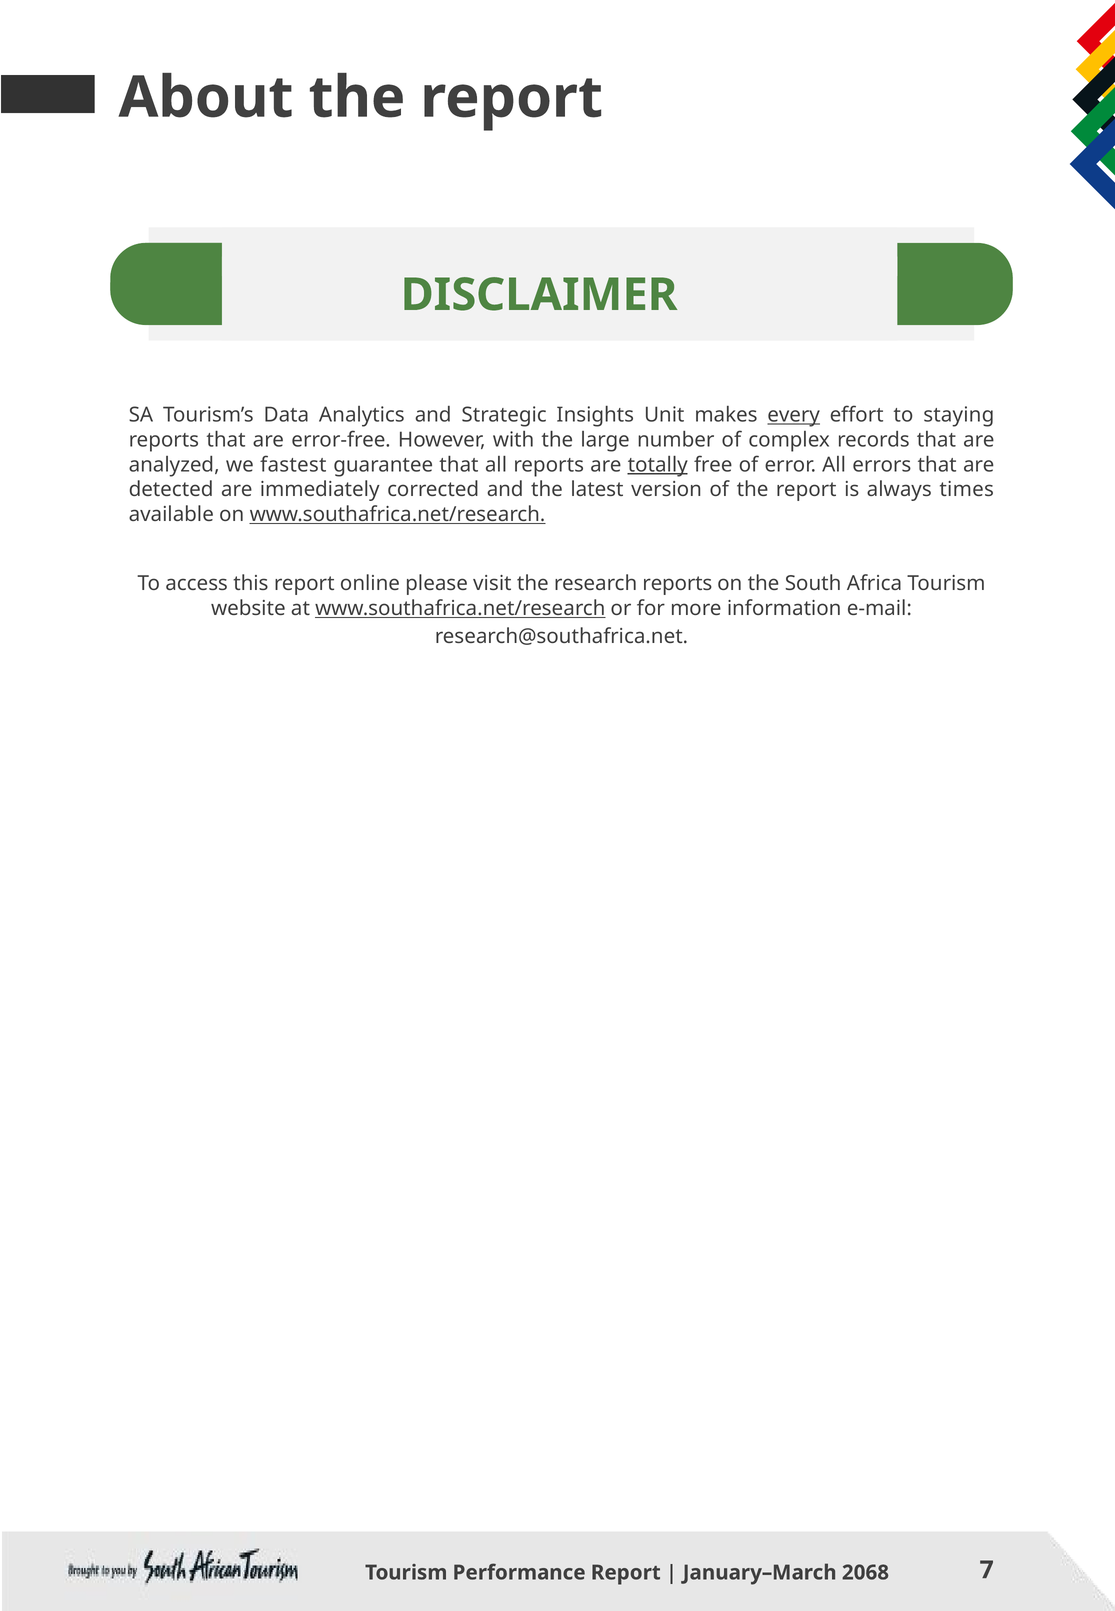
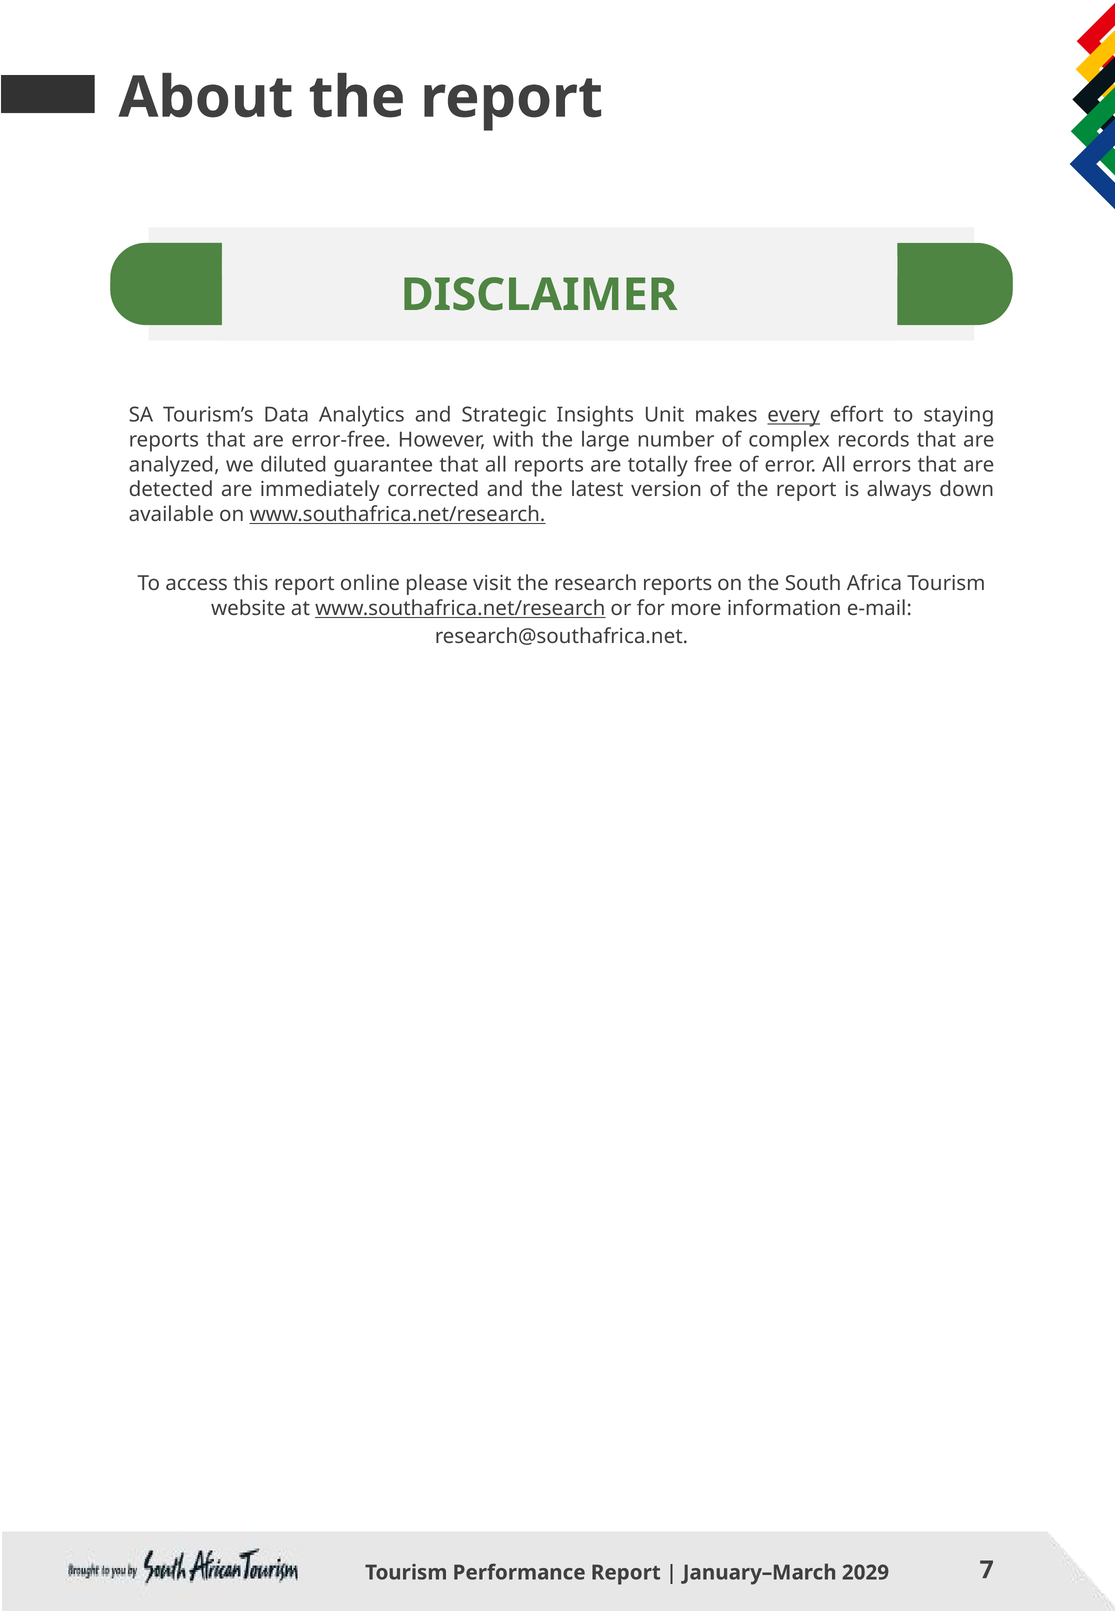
fastest: fastest -> diluted (294, 465)
totally underline: present -> none (658, 465)
times: times -> down (967, 489)
2068: 2068 -> 2029 (865, 1572)
